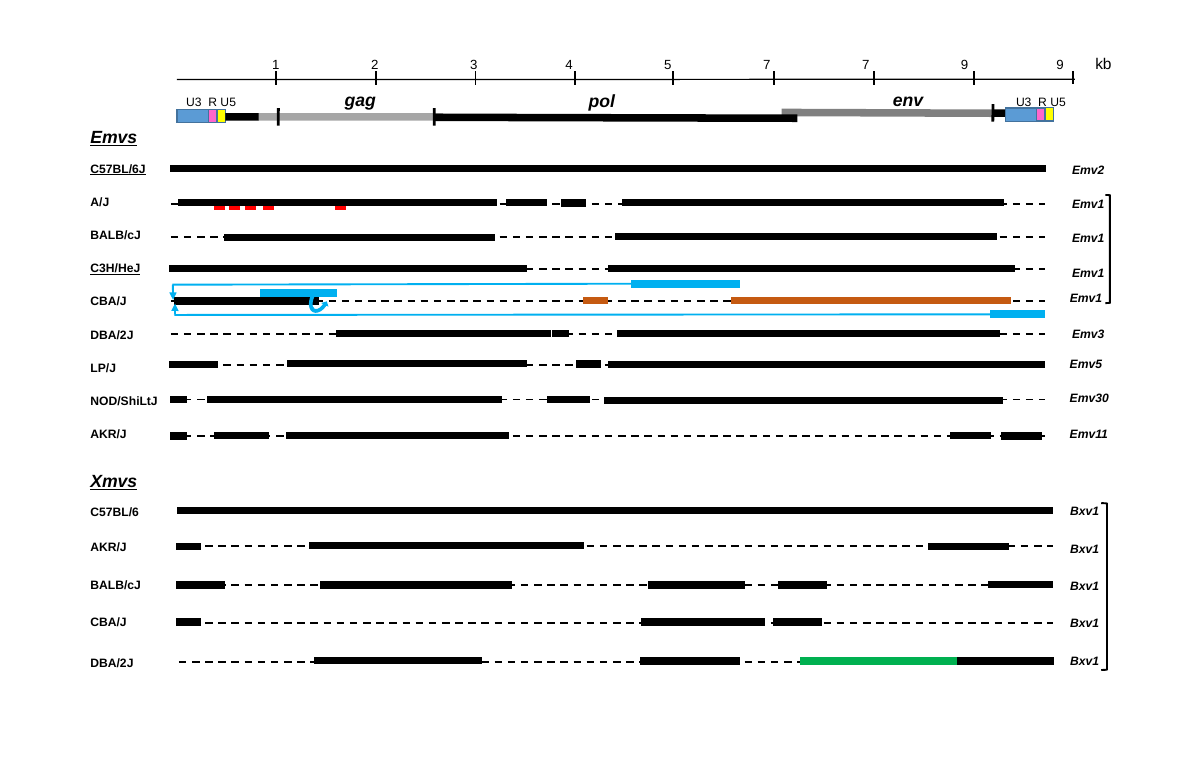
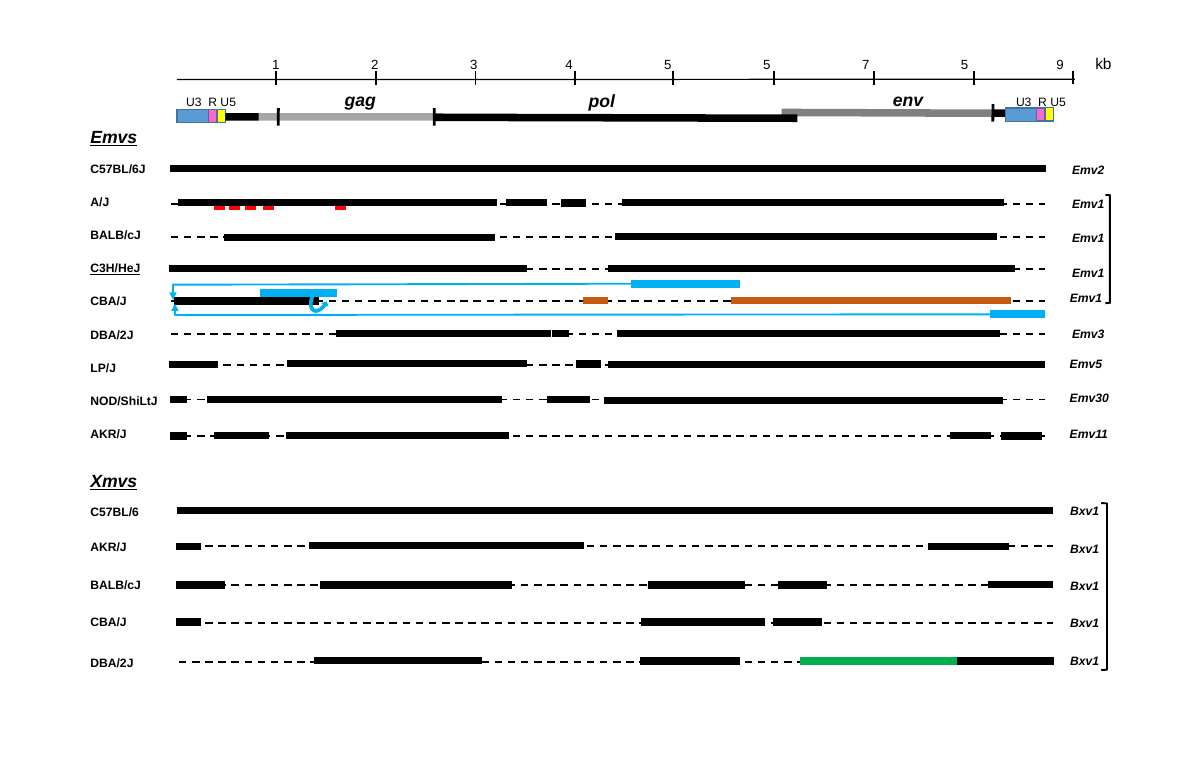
5 7: 7 -> 5 (767, 65)
7 9: 9 -> 5 (965, 65)
C57BL/6J underline: present -> none (118, 170)
